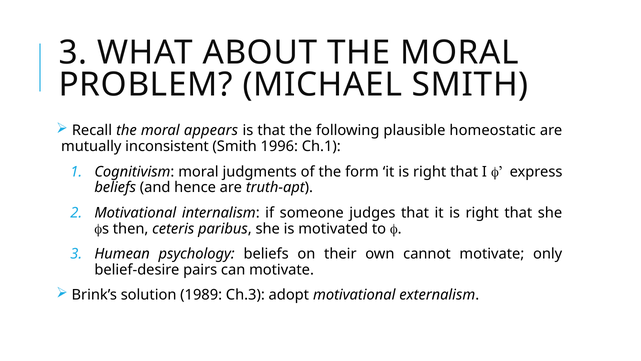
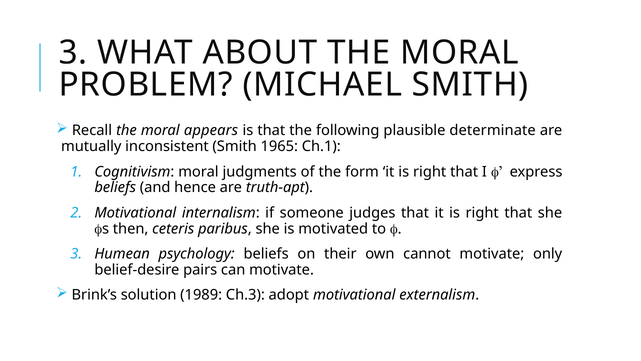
homeostatic: homeostatic -> determinate (493, 130)
1996: 1996 -> 1965 (279, 146)
